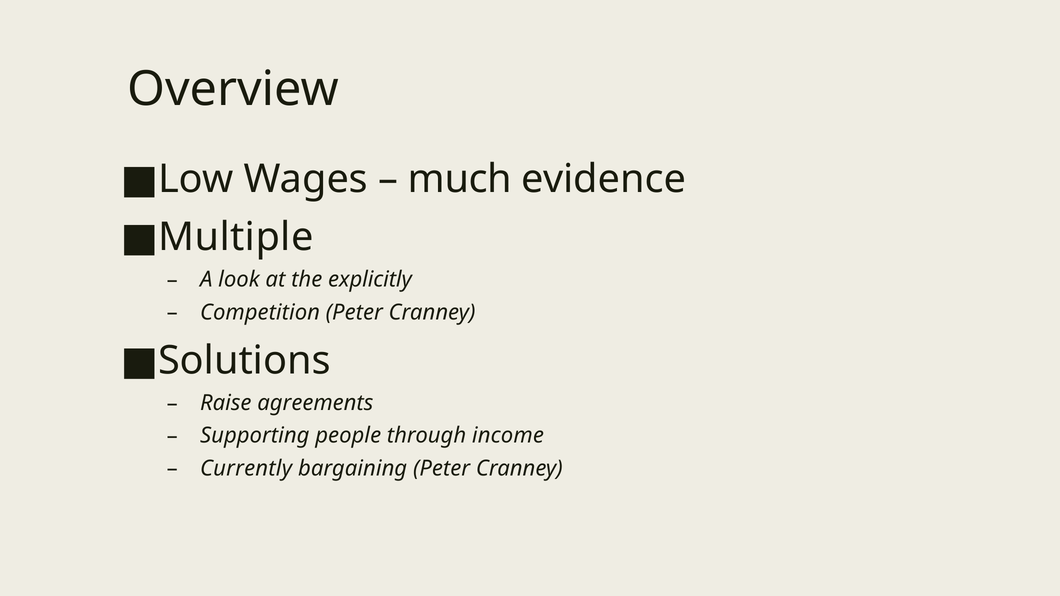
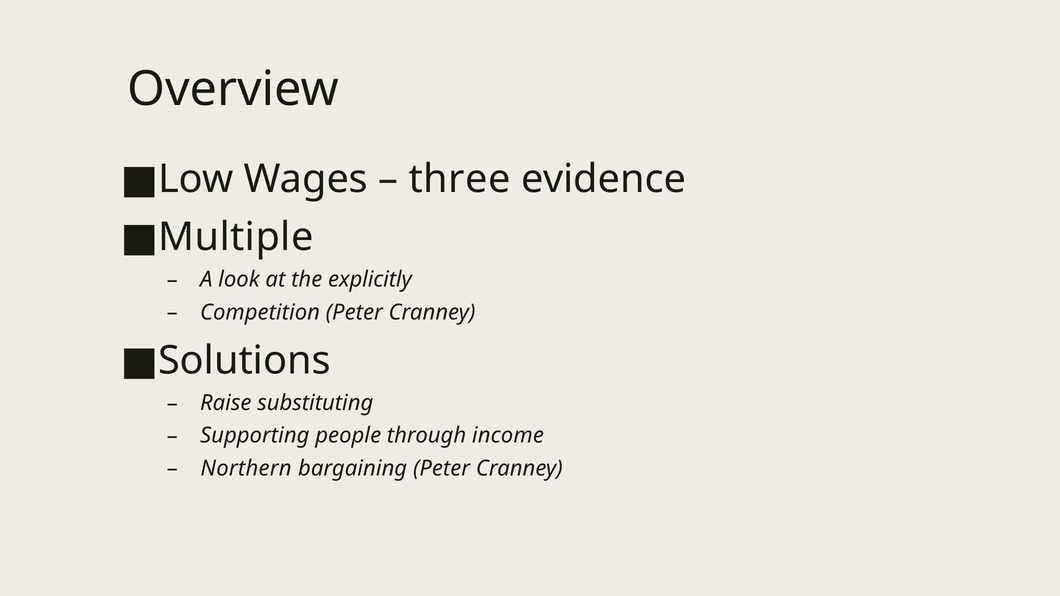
much: much -> three (460, 179)
agreements: agreements -> substituting (315, 403)
Currently: Currently -> Northern (246, 469)
